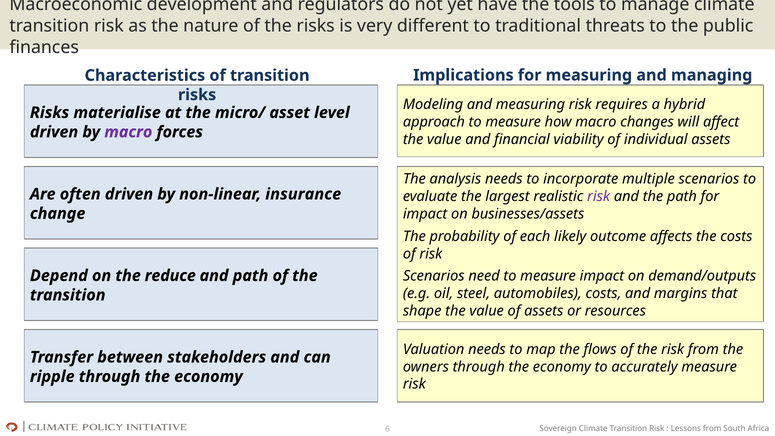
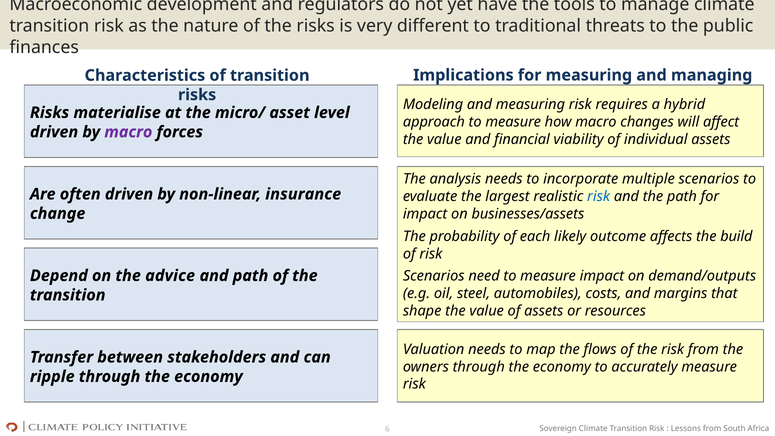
risk colour: purple -> blue (599, 197)
the costs: costs -> build (736, 236)
reduce: reduce -> advice (170, 276)
